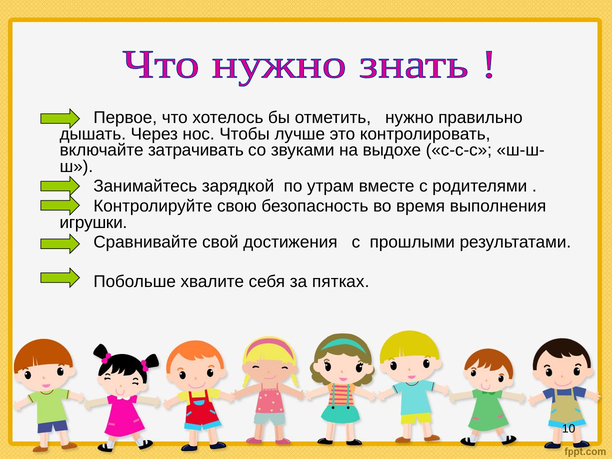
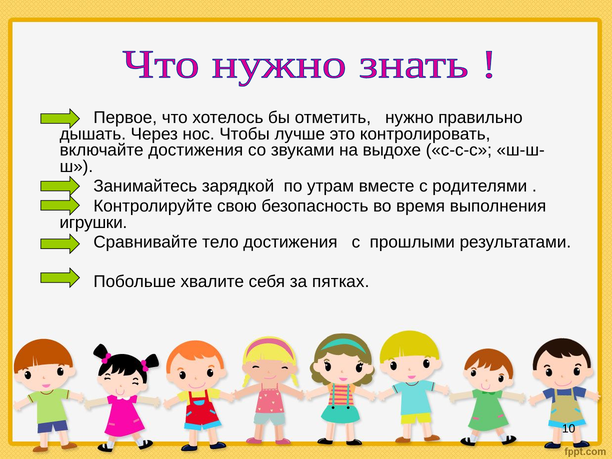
включайте затрачивать: затрачивать -> достижения (196, 150)
свой: свой -> тело (220, 242)
